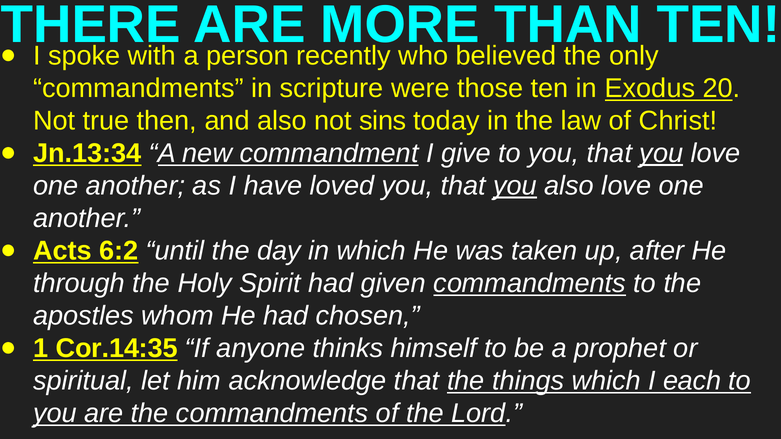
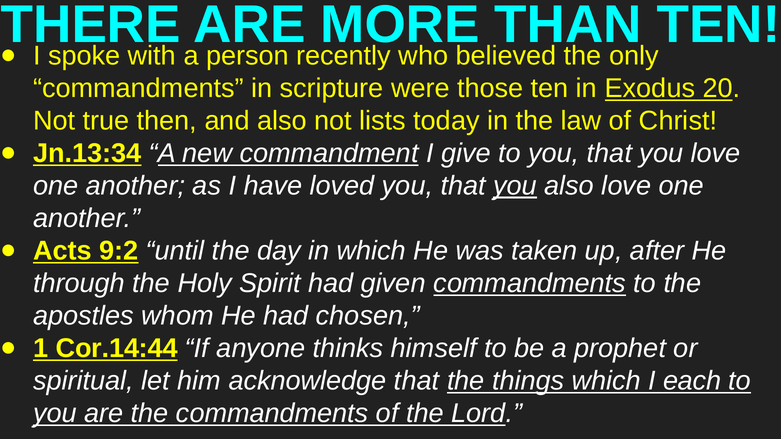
sins: sins -> lists (383, 121)
you underline: present -> none (661, 153)
6:2: 6:2 -> 9:2 (119, 251)
Cor.14:35: Cor.14:35 -> Cor.14:44 (117, 349)
